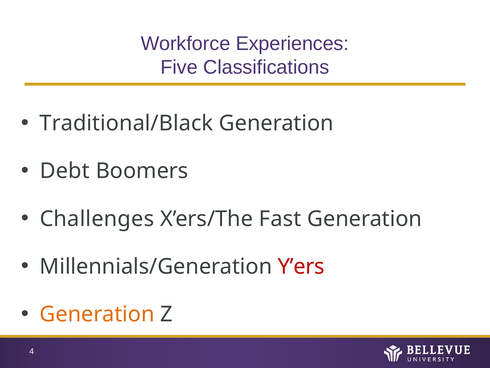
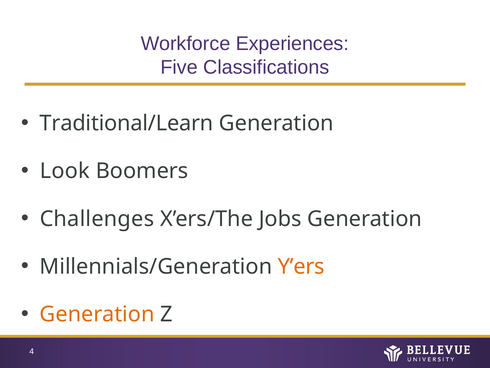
Traditional/Black: Traditional/Black -> Traditional/Learn (127, 123)
Debt: Debt -> Look (65, 171)
Fast: Fast -> Jobs (280, 219)
Y’ers colour: red -> orange (301, 266)
